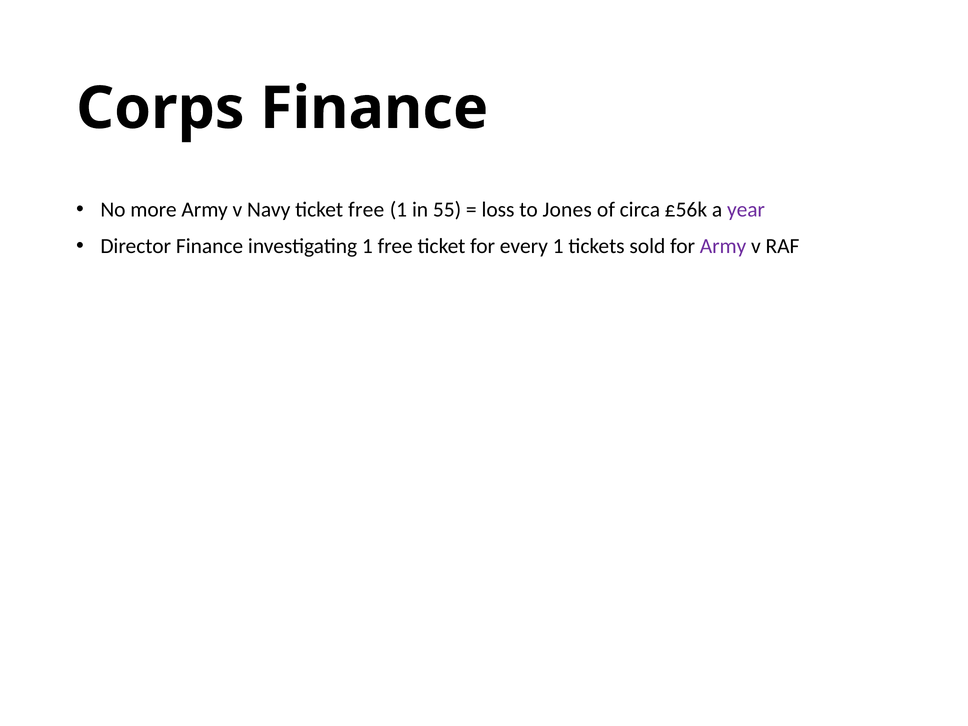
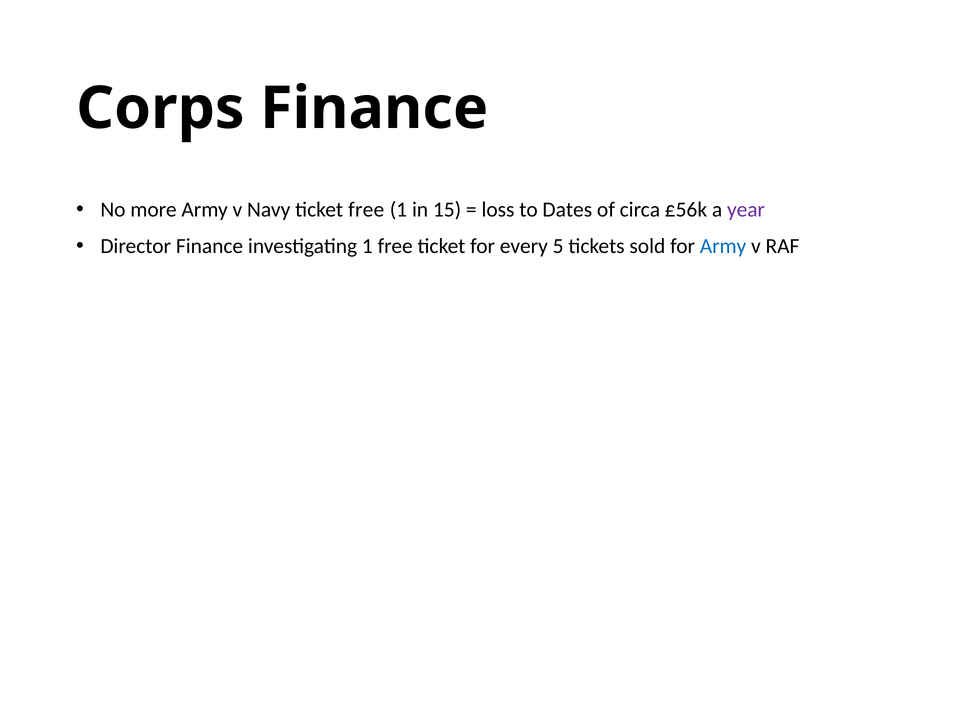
55: 55 -> 15 (447, 210)
Jones: Jones -> Dates (567, 210)
every 1: 1 -> 5 (558, 246)
Army colour: purple -> blue (723, 246)
